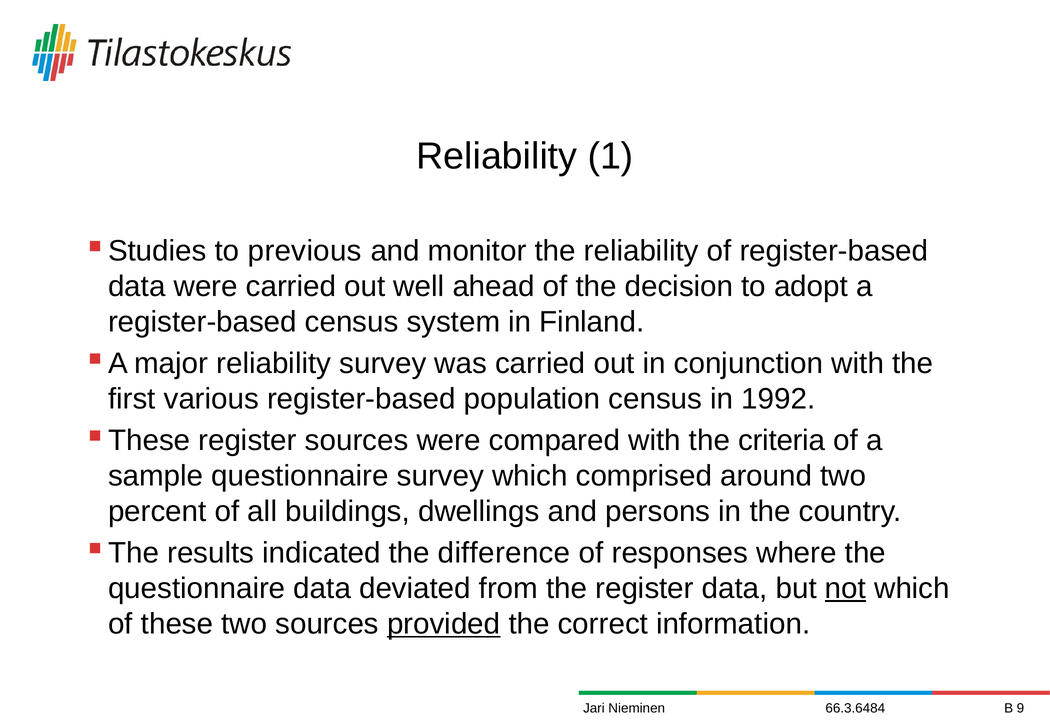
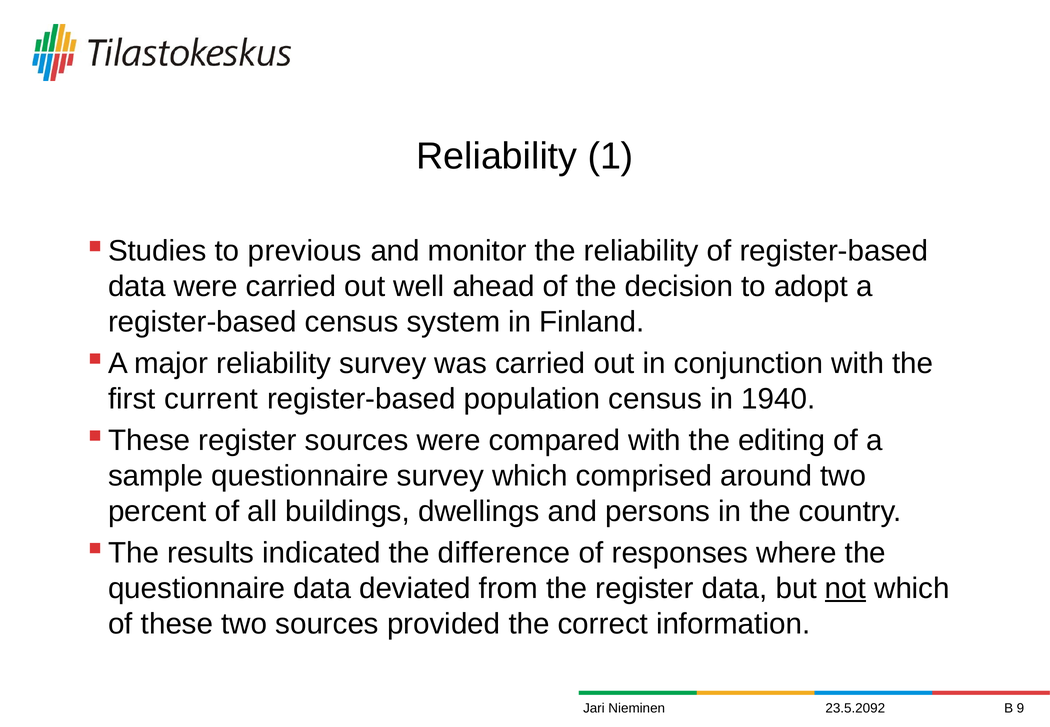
various: various -> current (211, 399)
1992: 1992 -> 1940 (778, 399)
criteria: criteria -> editing (782, 440)
provided underline: present -> none (444, 624)
66.3.6484: 66.3.6484 -> 23.5.2092 (855, 708)
